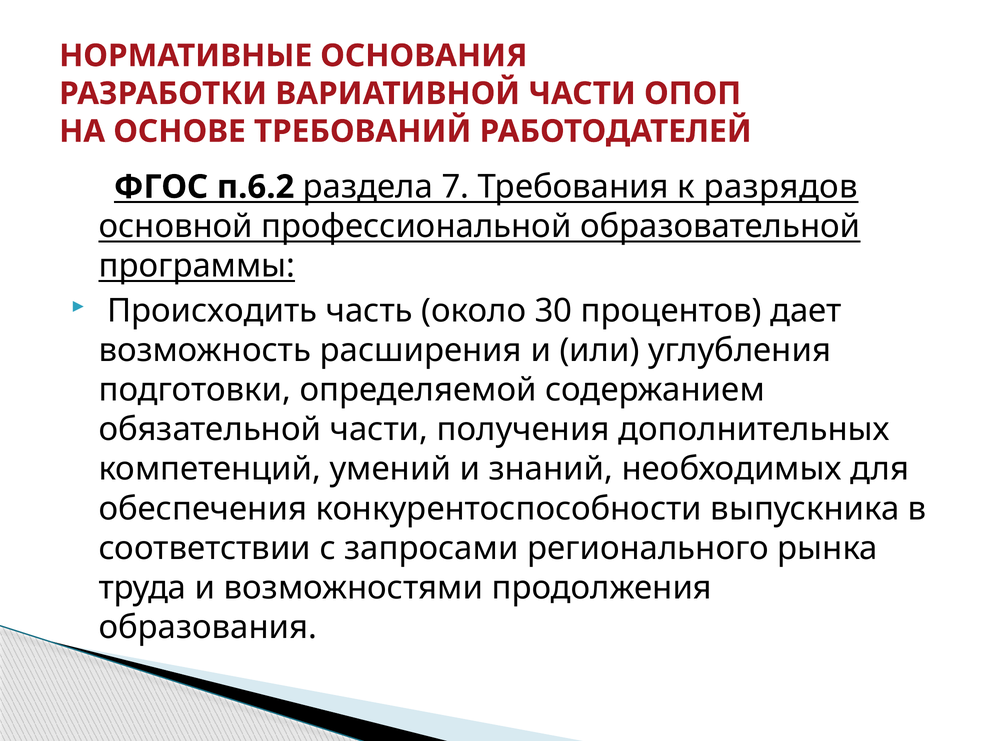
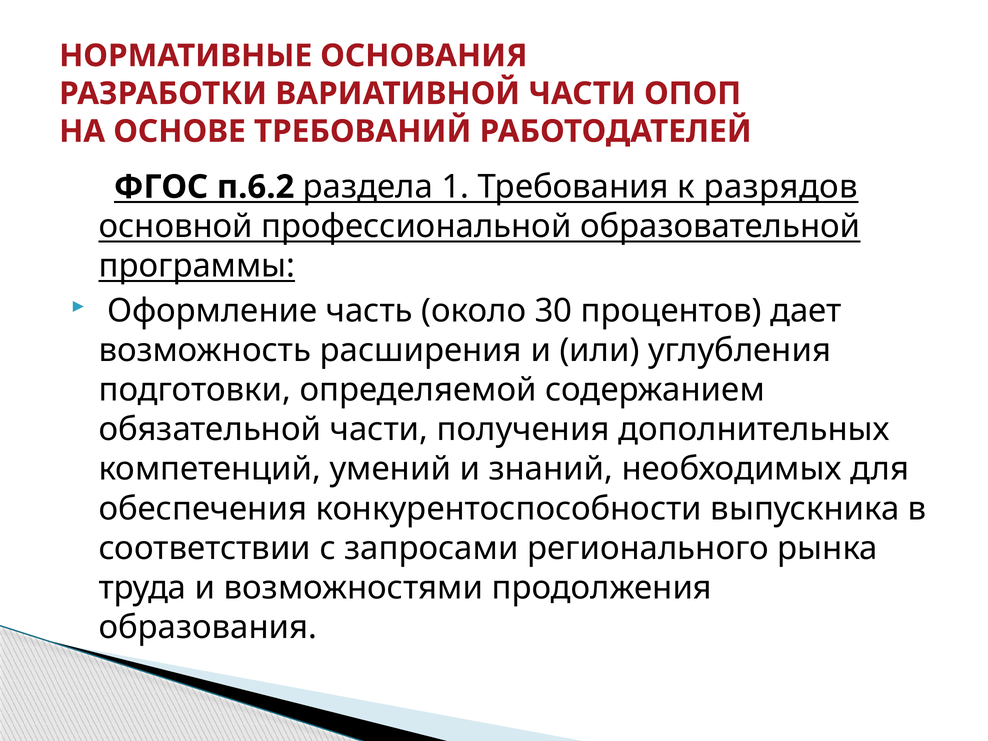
7: 7 -> 1 (455, 187)
Происходить: Происходить -> Оформление (212, 311)
